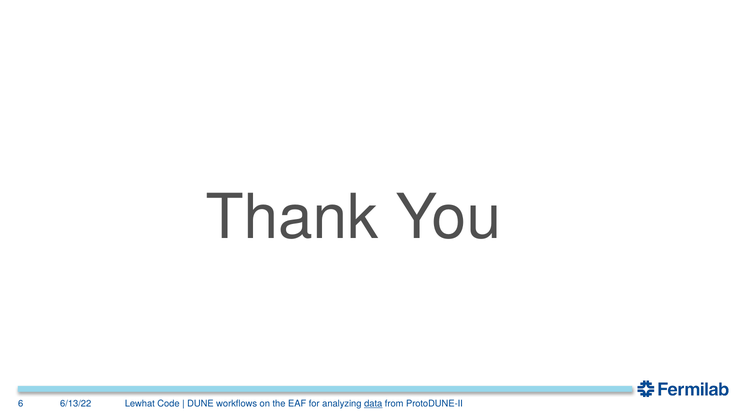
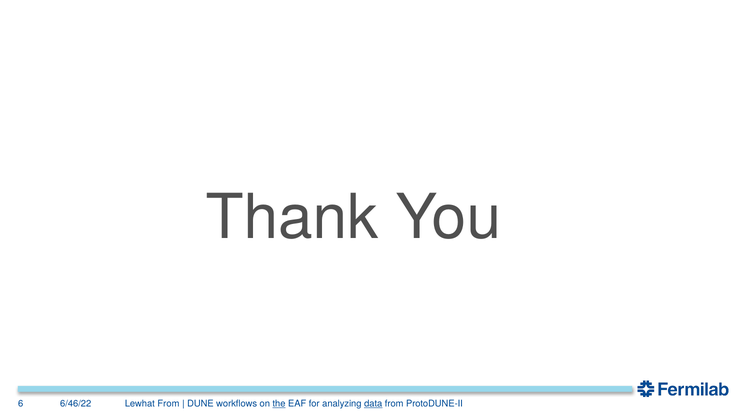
6/13/22: 6/13/22 -> 6/46/22 (76, 404)
Lewhat Code: Code -> From (168, 404)
the underline: none -> present (279, 404)
